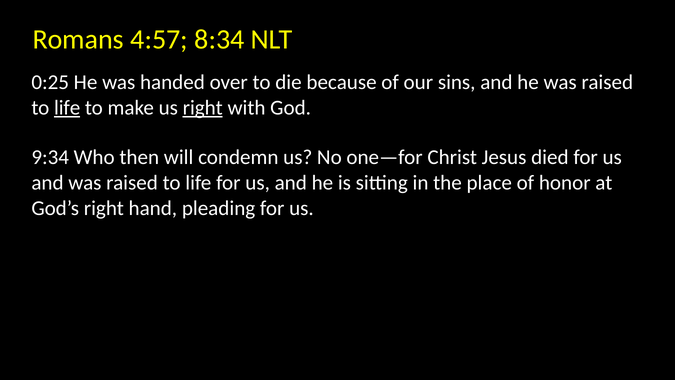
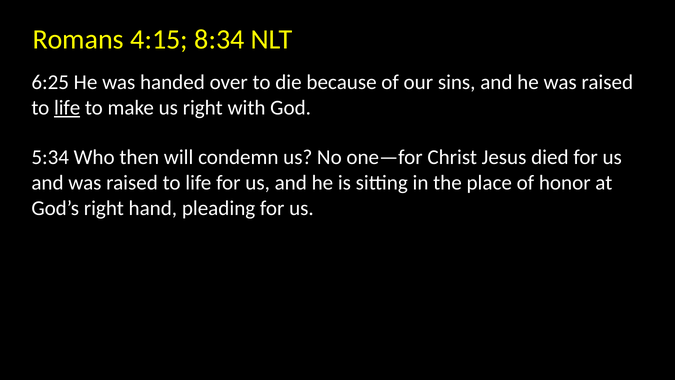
4:57: 4:57 -> 4:15 (159, 39)
0:25: 0:25 -> 6:25 (50, 82)
right underline: present -> none (203, 108)
9:34: 9:34 -> 5:34 (50, 157)
